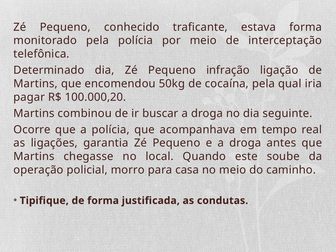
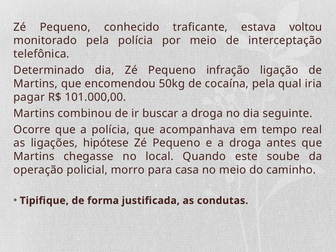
estava forma: forma -> voltou (306, 27)
100.000,20: 100.000,20 -> 101.000,00 (96, 97)
garantia: garantia -> hipótese (106, 143)
